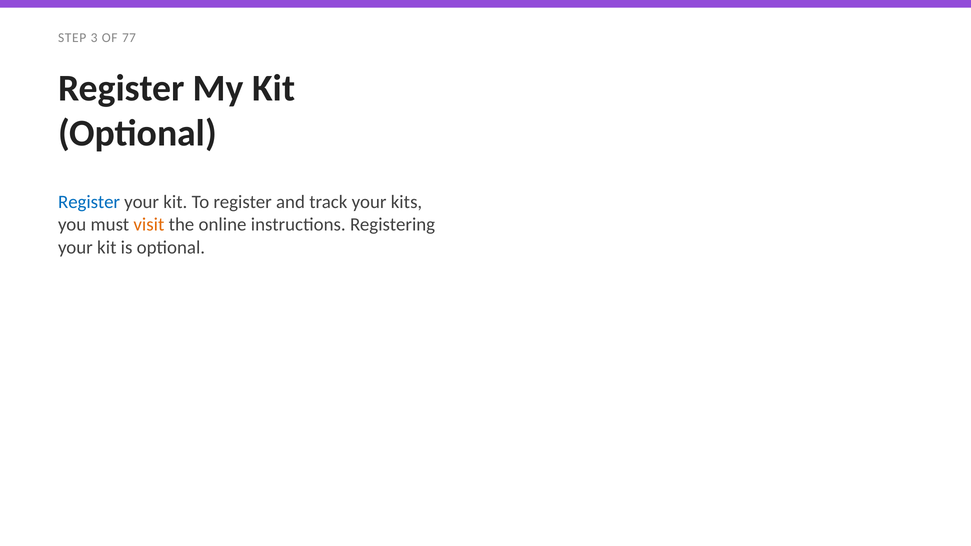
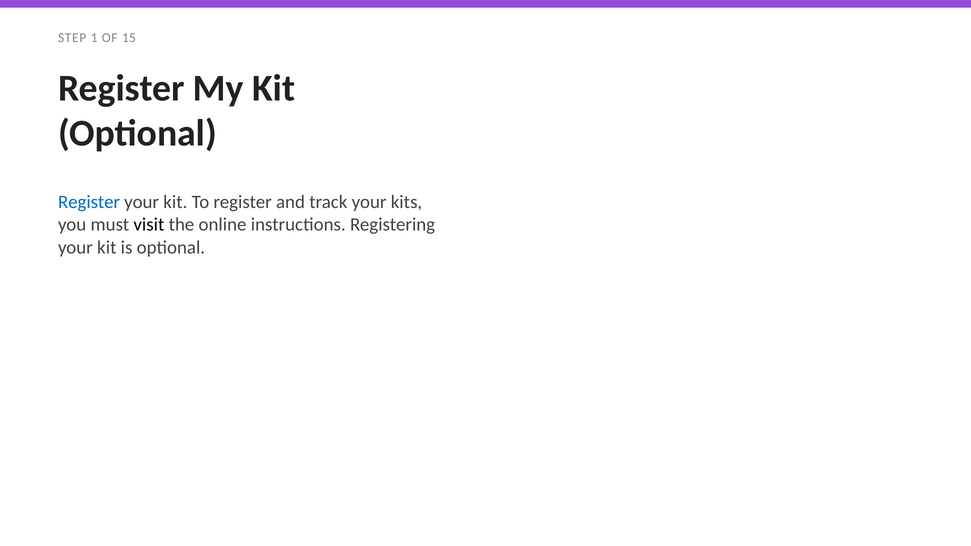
3: 3 -> 1 (94, 38)
77: 77 -> 15 (129, 38)
visit colour: orange -> black (149, 225)
